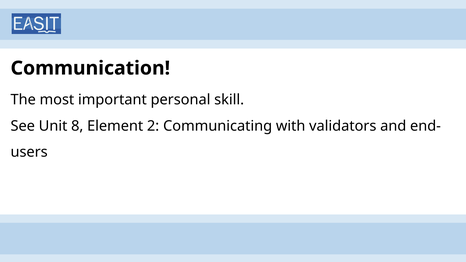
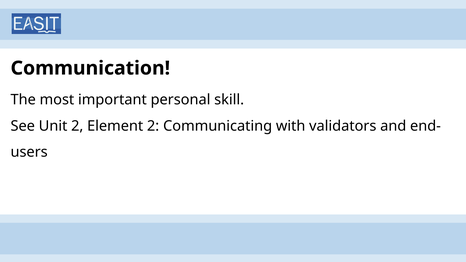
Unit 8: 8 -> 2 (77, 126)
